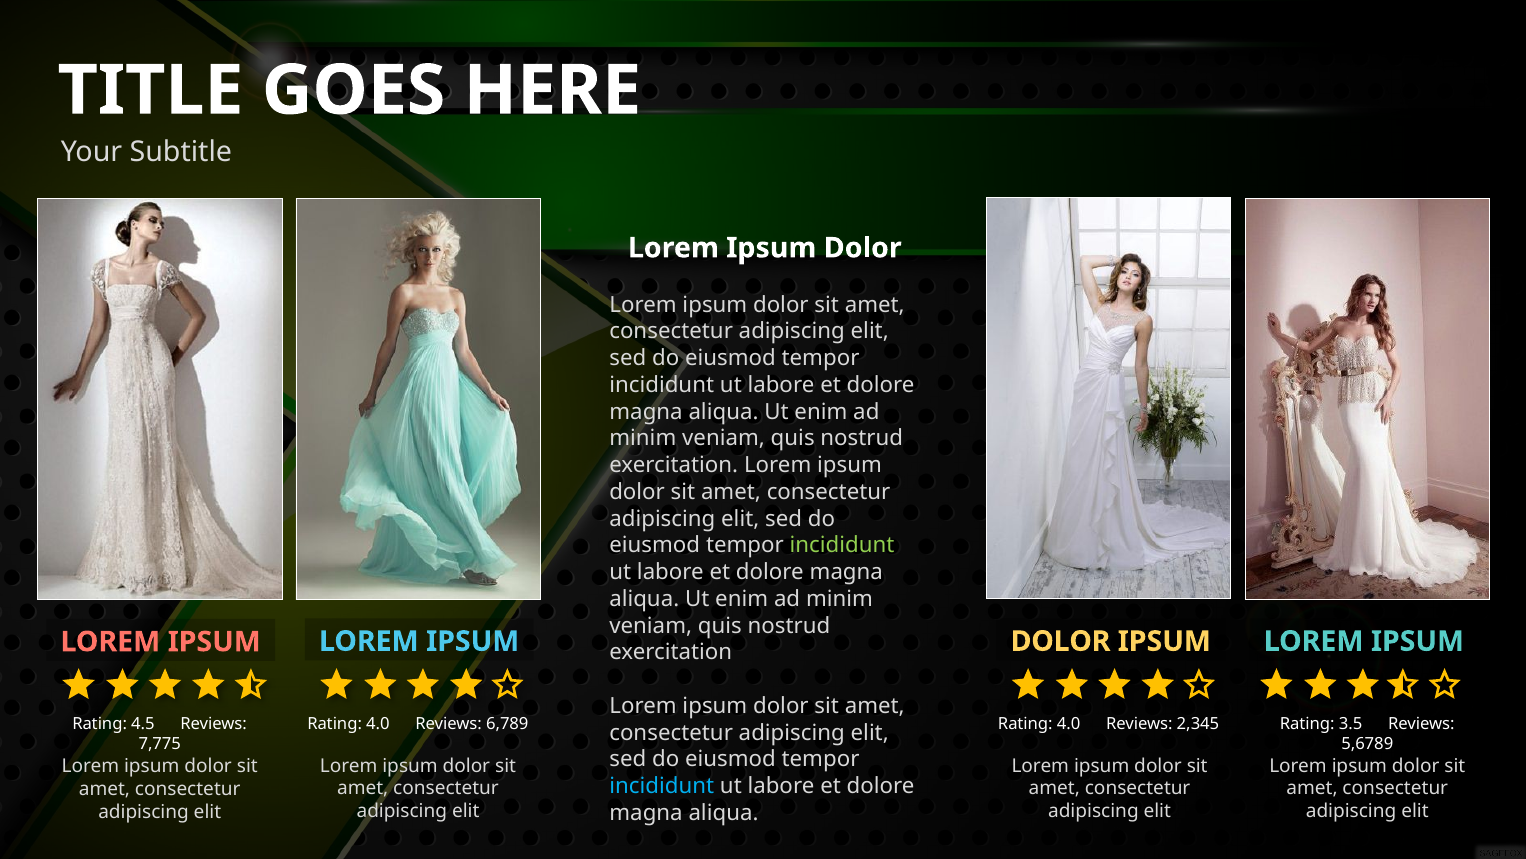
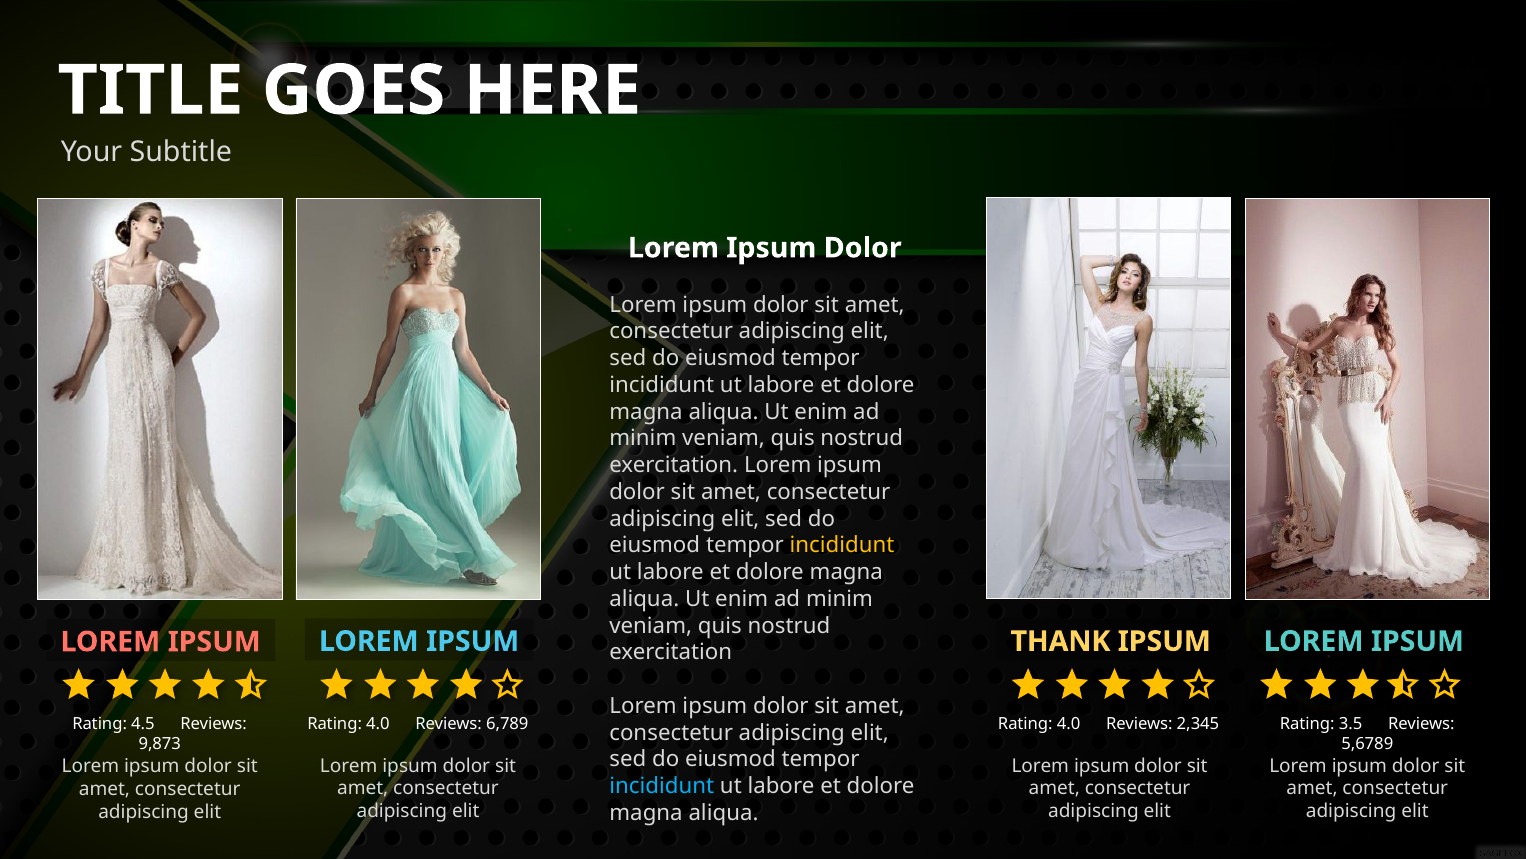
incididunt colour: light green -> yellow (842, 545)
DOLOR: DOLOR -> THANK (1060, 641)
7,775: 7,775 -> 9,873 (160, 744)
